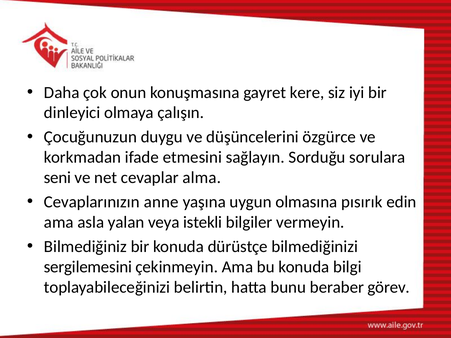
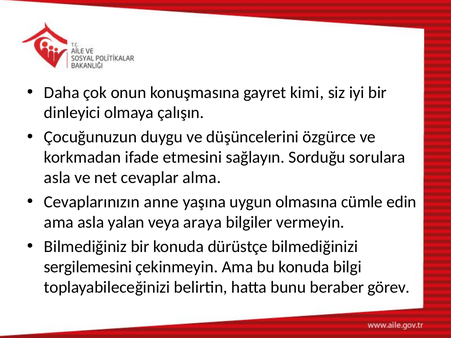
kere: kere -> kimi (307, 93)
seni: seni -> asla (57, 178)
pısırık: pısırık -> cümle (362, 202)
istekli: istekli -> araya (203, 222)
